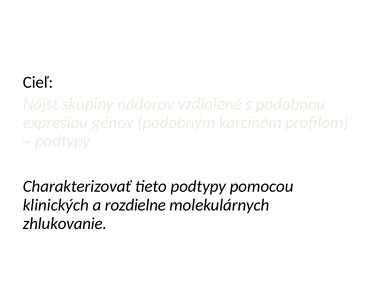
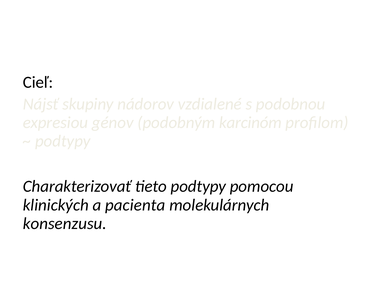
rozdielne: rozdielne -> pacienta (135, 205)
zhlukovanie: zhlukovanie -> konsenzusu (65, 224)
